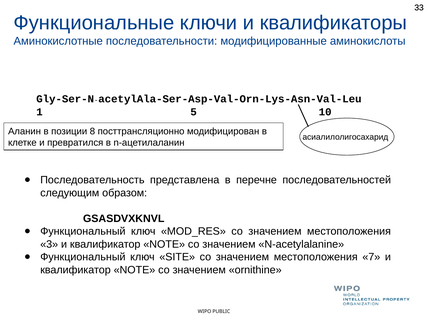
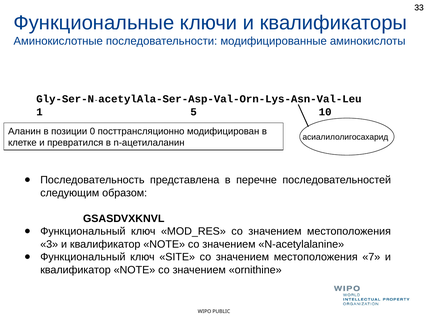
8: 8 -> 0 (92, 131)
